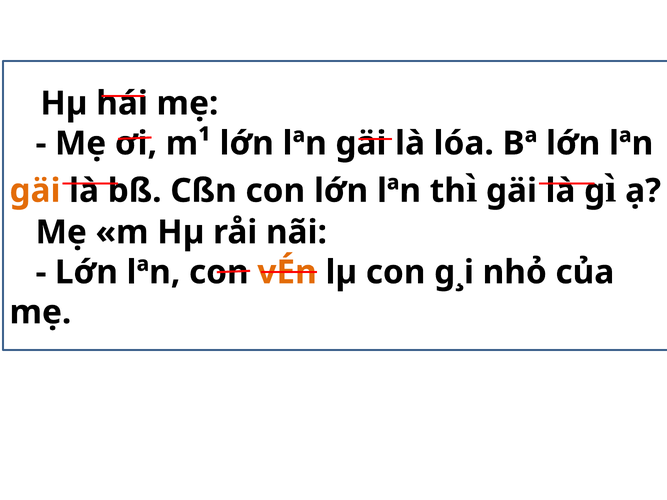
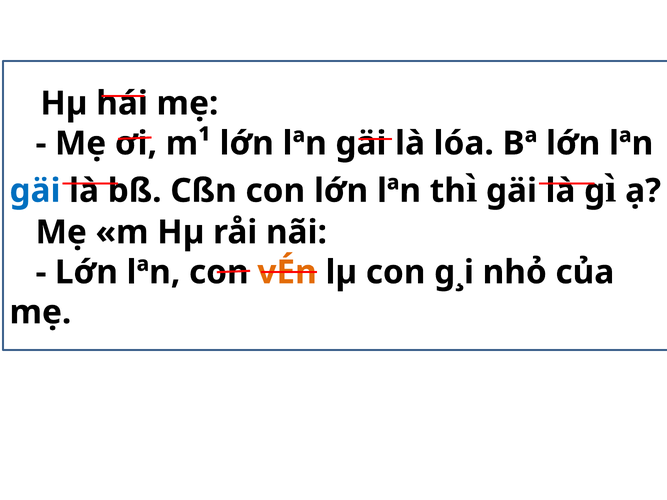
gäi colour: orange -> blue (35, 191)
